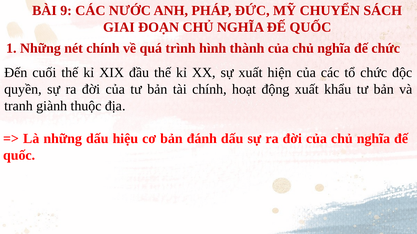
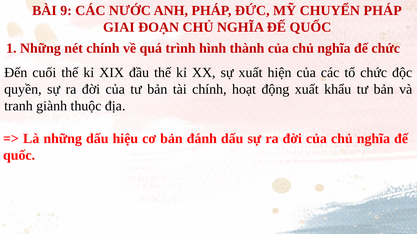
CHUYỂN SÁCH: SÁCH -> PHÁP (383, 11)
